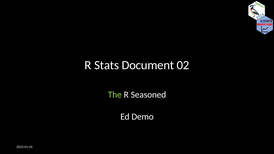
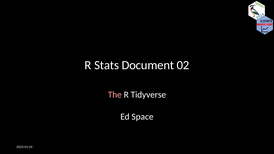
The colour: light green -> pink (115, 95)
Seasoned: Seasoned -> Tidyverse (148, 95)
Demo: Demo -> Space (143, 117)
